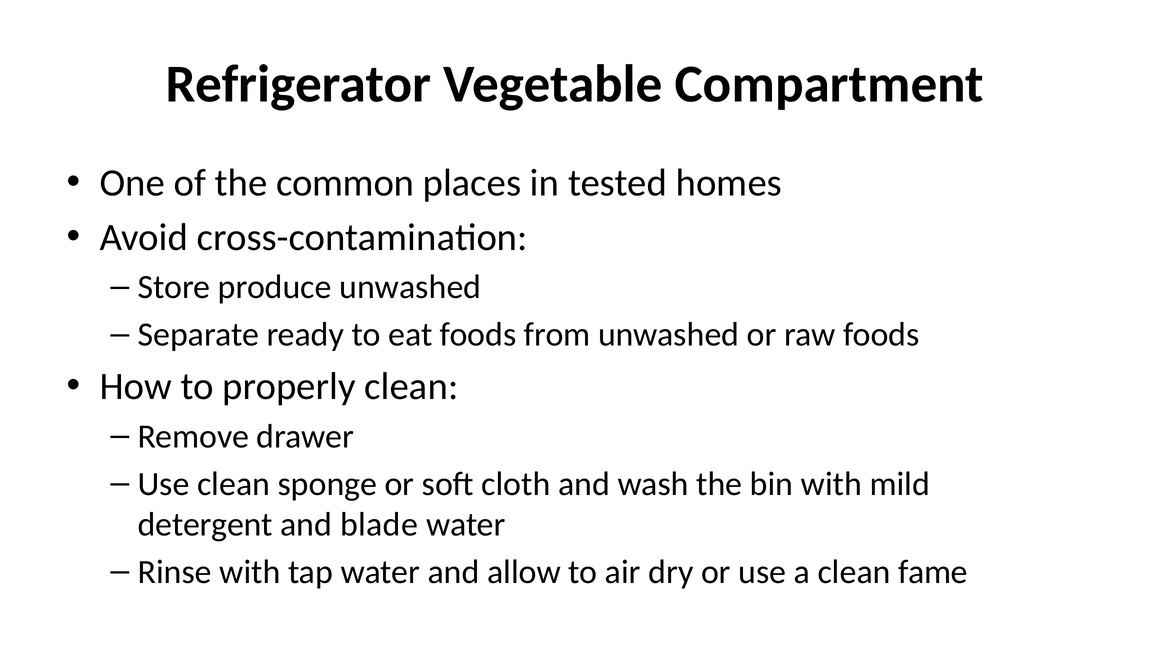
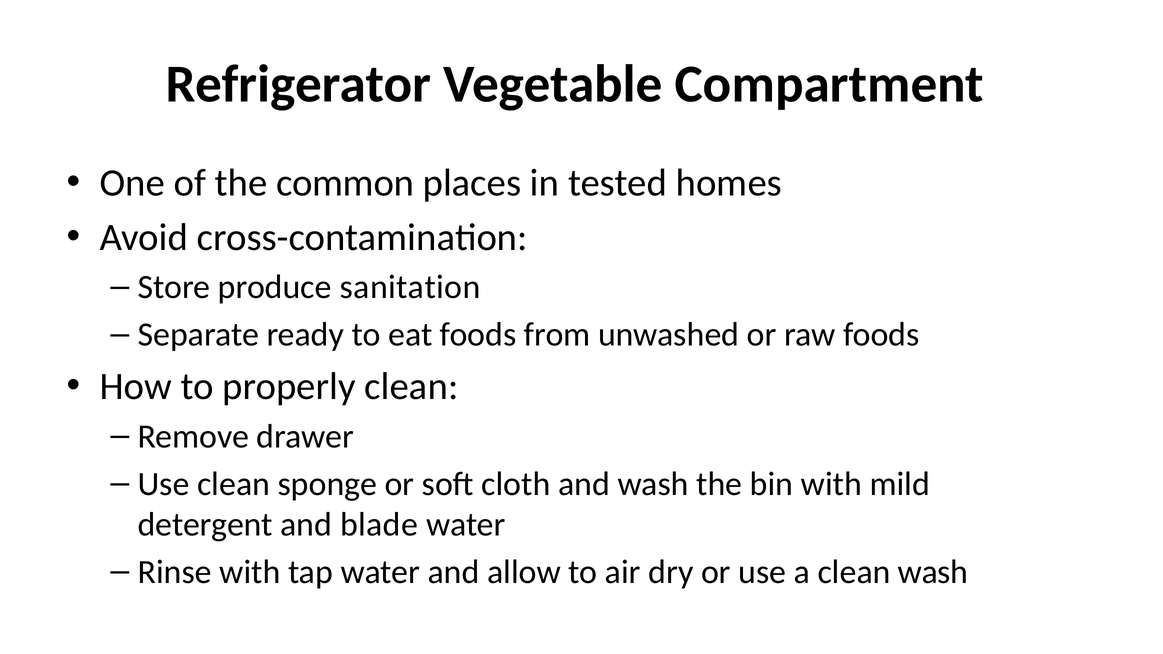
produce unwashed: unwashed -> sanitation (410, 287)
clean fame: fame -> wash (933, 572)
